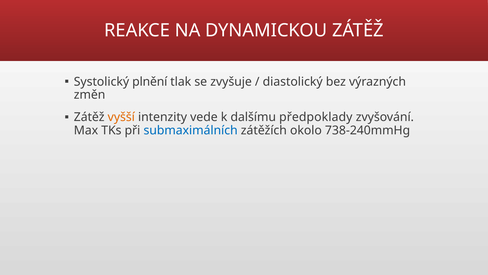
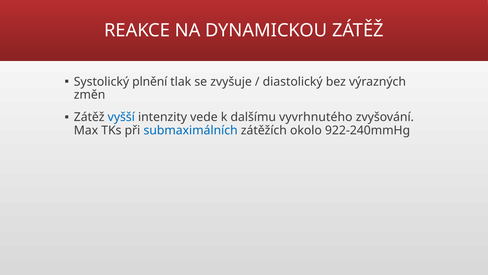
vyšší colour: orange -> blue (121, 117)
předpoklady: předpoklady -> vyvrhnutého (316, 117)
738-240mmHg: 738-240mmHg -> 922-240mmHg (368, 130)
